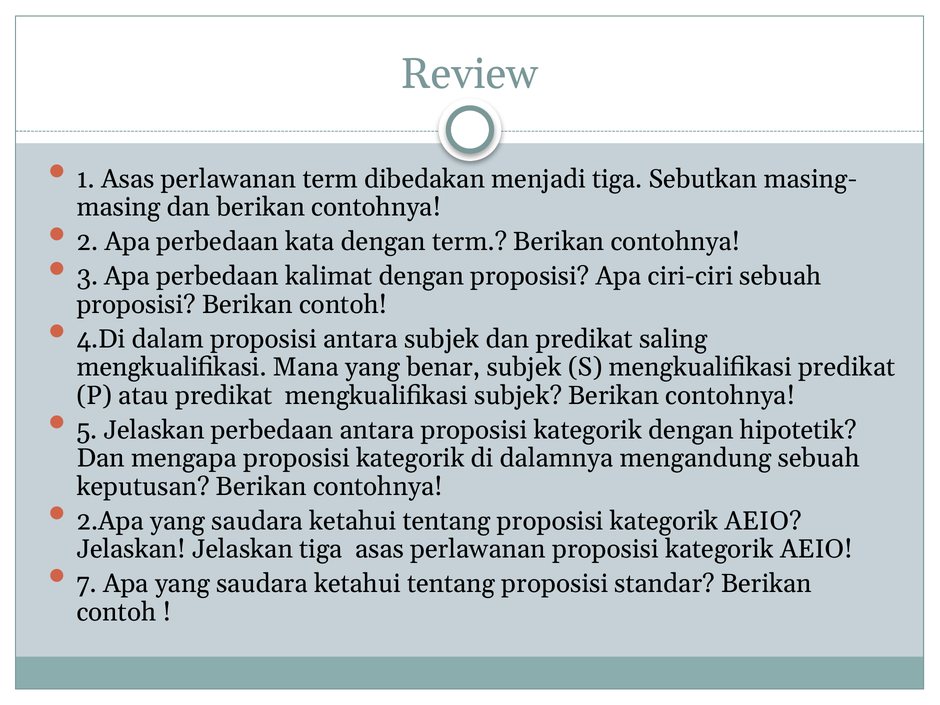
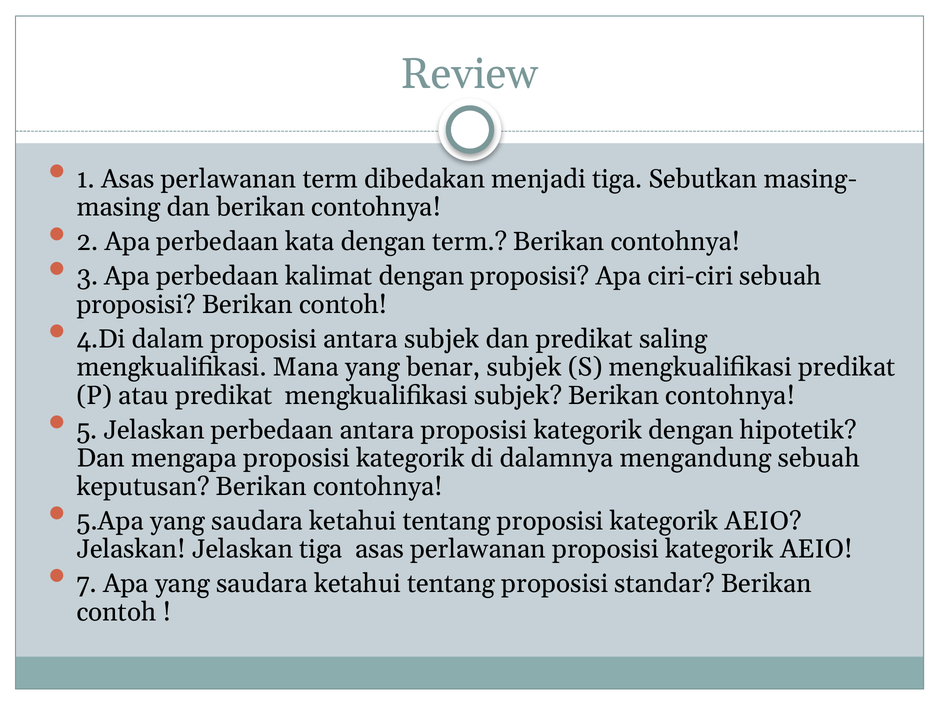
2.Apa: 2.Apa -> 5.Apa (110, 521)
